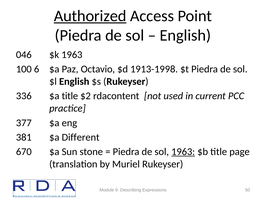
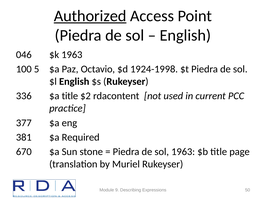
6: 6 -> 5 (37, 69)
1913-1998: 1913-1998 -> 1924-1998 (154, 69)
Different: Different -> Required (81, 138)
1963 underline: present -> none (183, 152)
